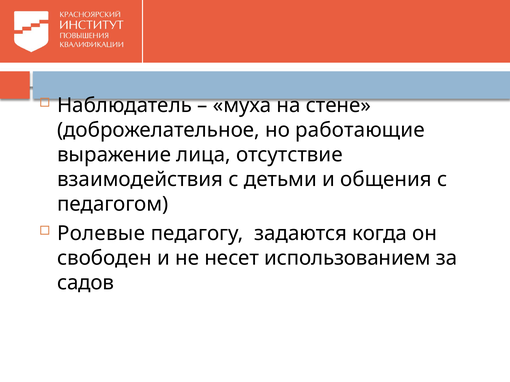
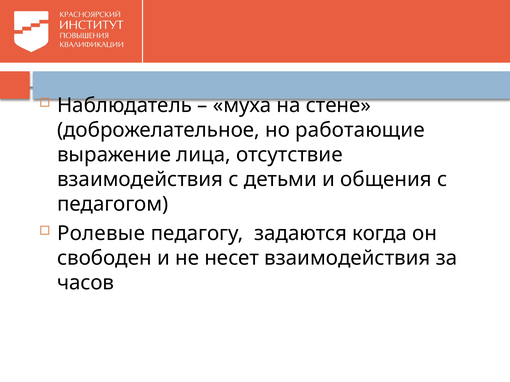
несет использованием: использованием -> взаимодействия (347, 258)
садов: садов -> часов (86, 283)
